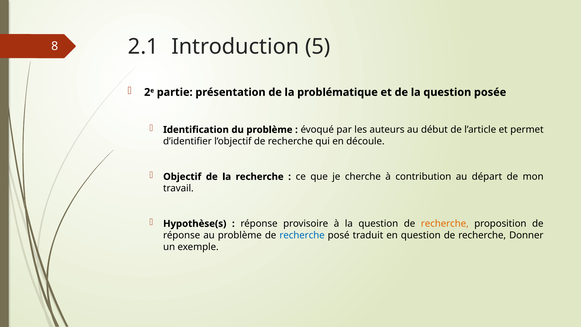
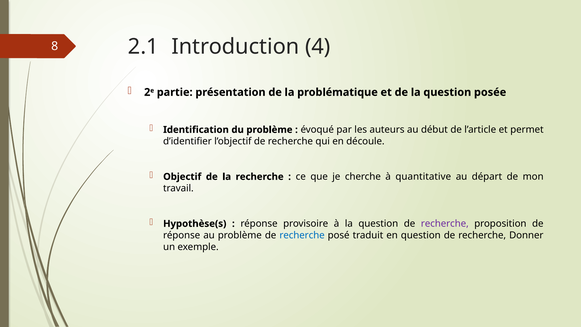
5: 5 -> 4 (318, 47)
contribution: contribution -> quantitative (423, 177)
recherche colour: orange -> purple (445, 224)
